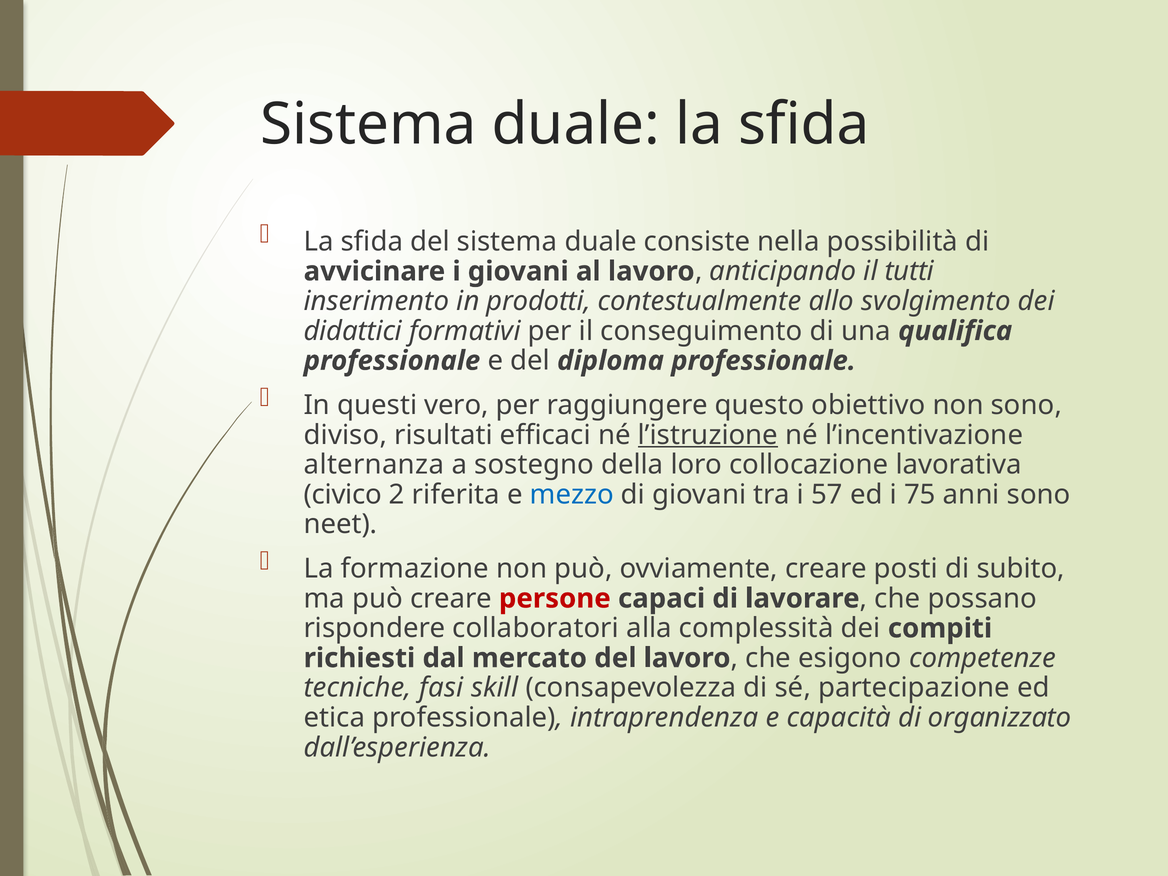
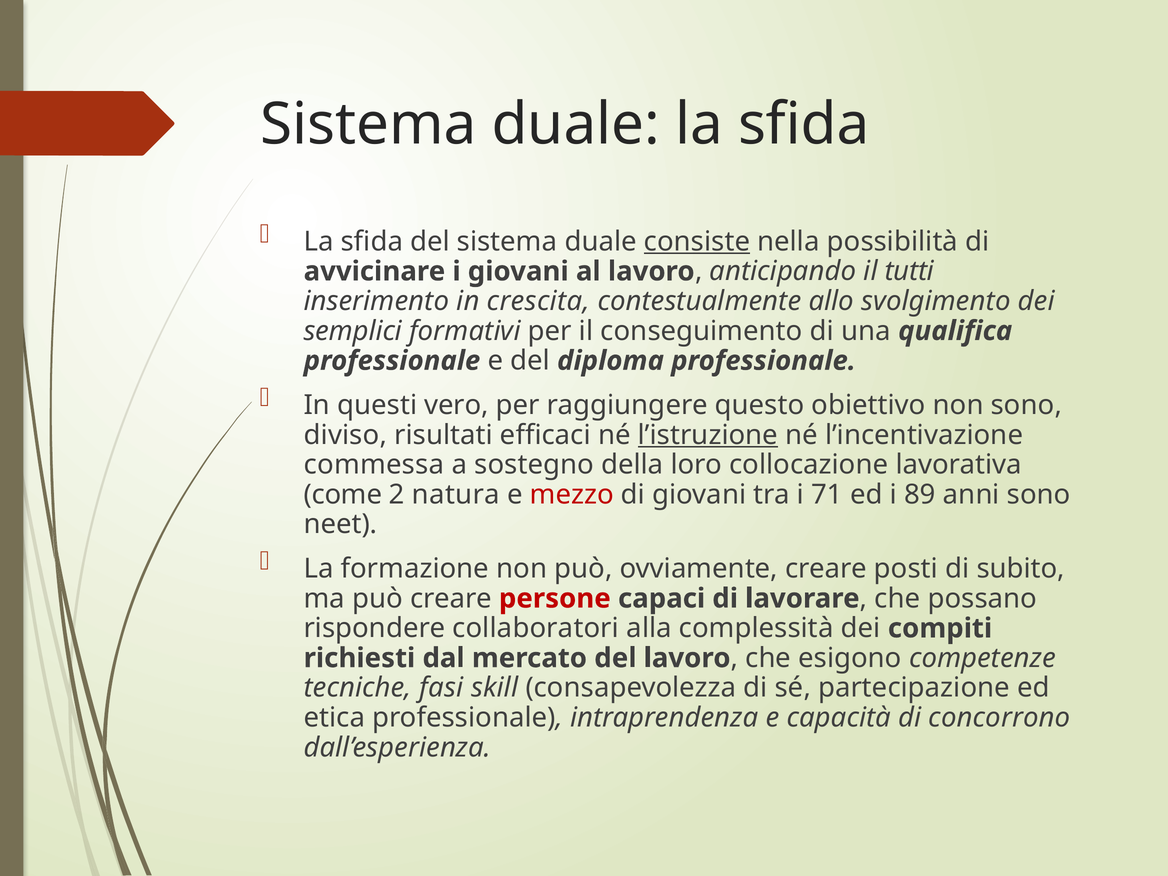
consiste underline: none -> present (697, 242)
prodotti: prodotti -> crescita (538, 301)
didattici: didattici -> semplici (353, 331)
alternanza: alternanza -> commessa (374, 465)
civico: civico -> come (343, 495)
riferita: riferita -> natura (456, 495)
mezzo colour: blue -> red (572, 495)
57: 57 -> 71 (827, 495)
75: 75 -> 89 (920, 495)
organizzato: organizzato -> concorrono (999, 718)
